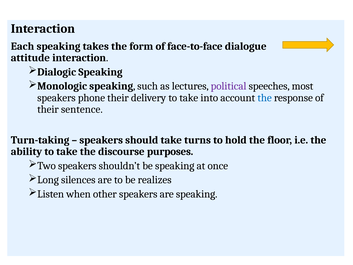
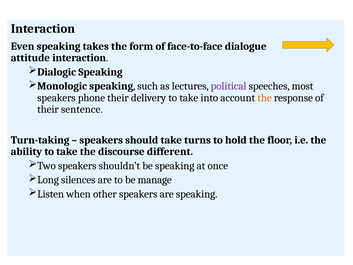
Each: Each -> Even (23, 46)
the colour: blue -> orange (265, 98)
purposes: purposes -> different (170, 152)
realizes: realizes -> manage (155, 180)
